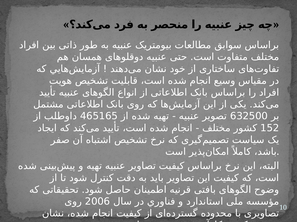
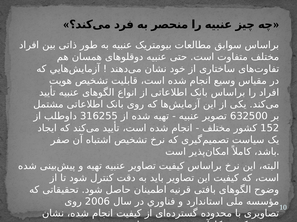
465165: 465165 -> 316255 (99, 117)
